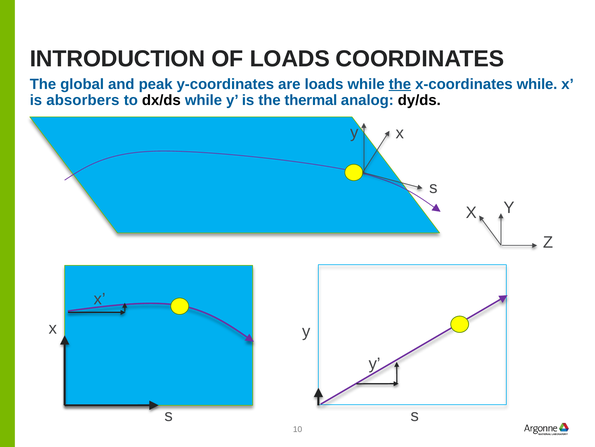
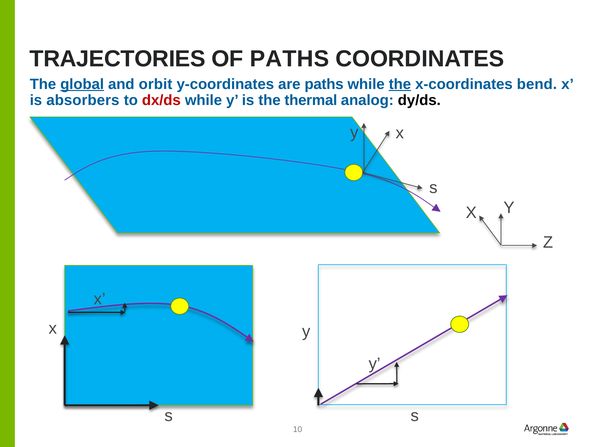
INTRODUCTION: INTRODUCTION -> TRAJECTORIES (117, 59)
OF LOADS: LOADS -> PATHS (290, 59)
global underline: none -> present (82, 84)
peak: peak -> orbit (156, 84)
are loads: loads -> paths (324, 84)
x-coordinates while: while -> bend (537, 84)
dx/ds colour: black -> red (161, 100)
